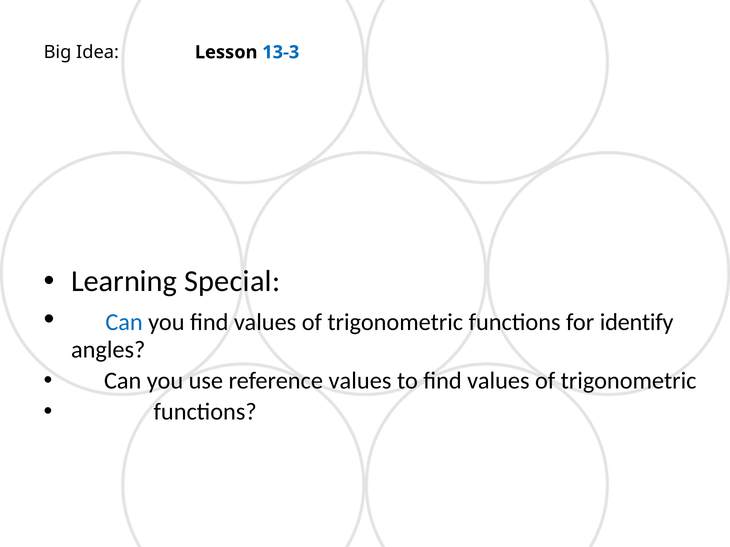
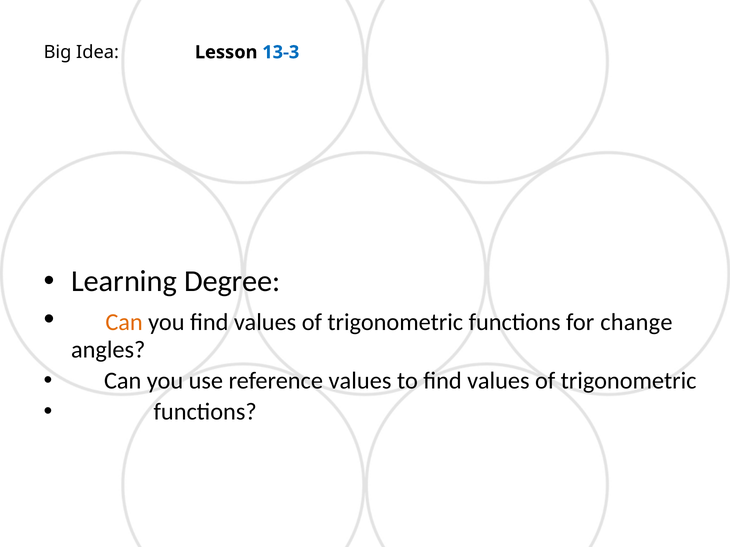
Special: Special -> Degree (232, 281)
Can colour: blue -> orange (124, 322)
identify: identify -> change (636, 322)
